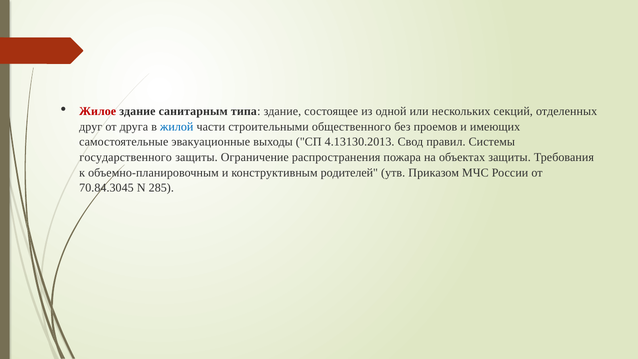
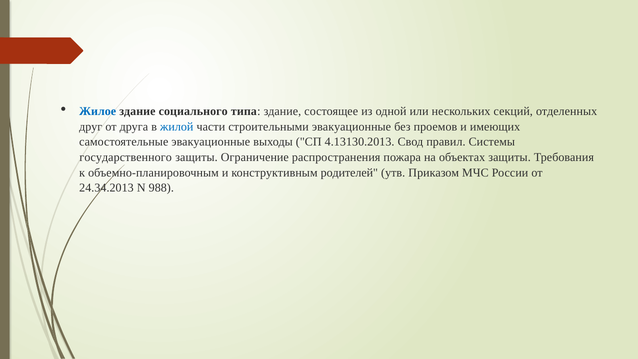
Жилое colour: red -> blue (98, 111)
санитарным: санитарным -> социального (193, 111)
строительными общественного: общественного -> эвакуационные (351, 127)
70.84.3045: 70.84.3045 -> 24.34.2013 (106, 188)
285: 285 -> 988 (161, 188)
